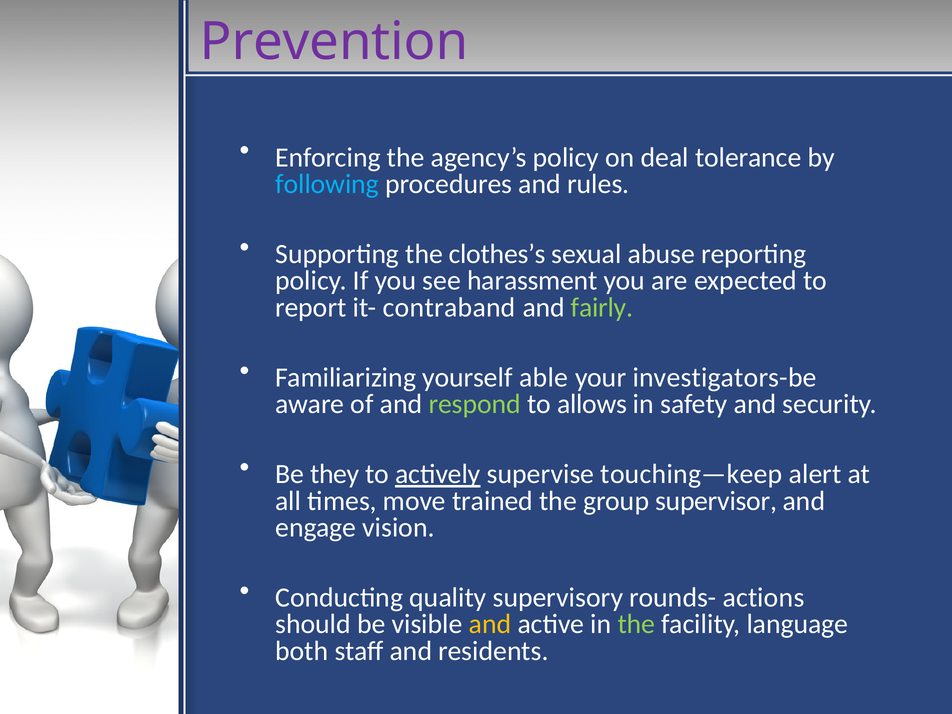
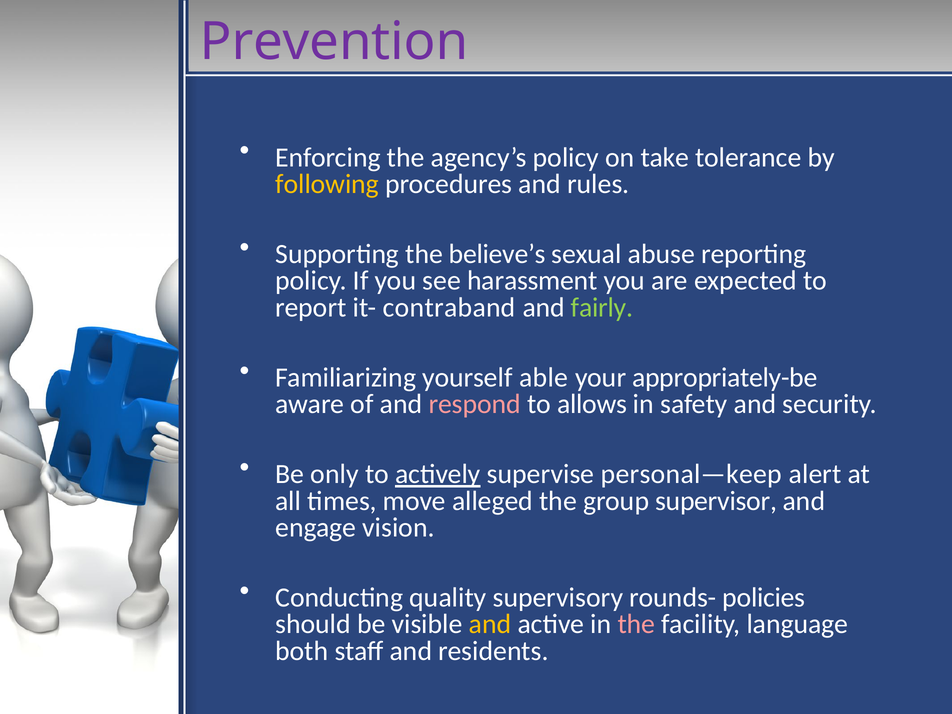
deal: deal -> take (665, 157)
following colour: light blue -> yellow (327, 184)
clothes’s: clothes’s -> believe’s (497, 254)
investigators-be: investigators-be -> appropriately-be (725, 378)
respond colour: light green -> pink (475, 404)
they: they -> only (335, 474)
touching—keep: touching—keep -> personal—keep (691, 474)
trained: trained -> alleged (493, 501)
actions: actions -> policies (764, 598)
the colour: light green -> pink (636, 624)
